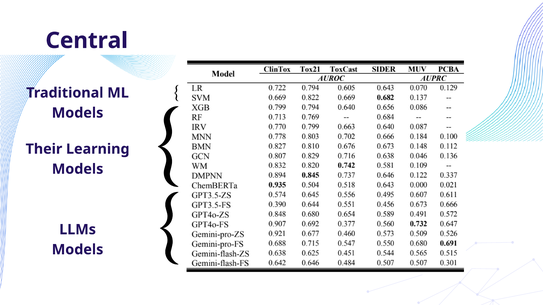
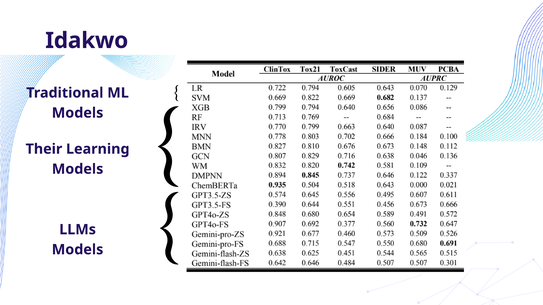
Central: Central -> Idakwo (87, 41)
